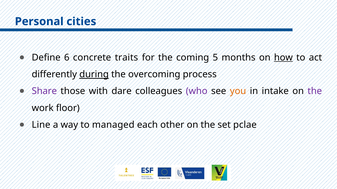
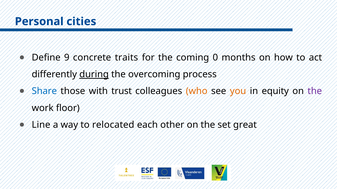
6: 6 -> 9 (67, 58)
5: 5 -> 0 (215, 58)
how underline: present -> none (283, 58)
Share colour: purple -> blue (44, 91)
dare: dare -> trust (122, 91)
who colour: purple -> orange (197, 91)
intake: intake -> equity (275, 91)
managed: managed -> relocated (113, 125)
pclae: pclae -> great (245, 125)
